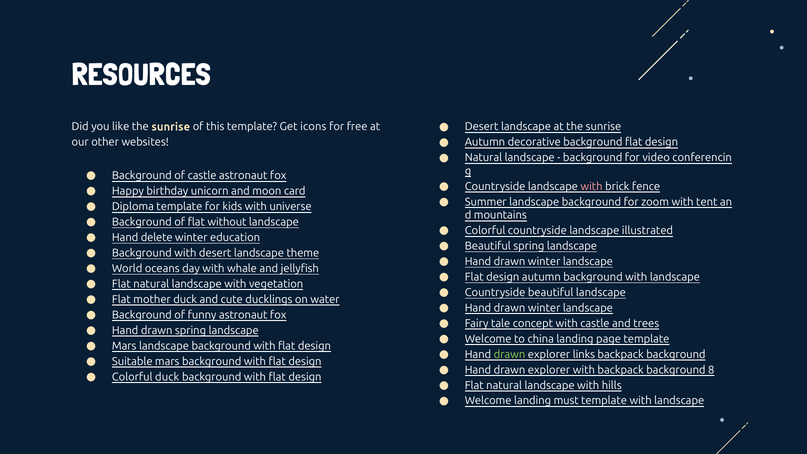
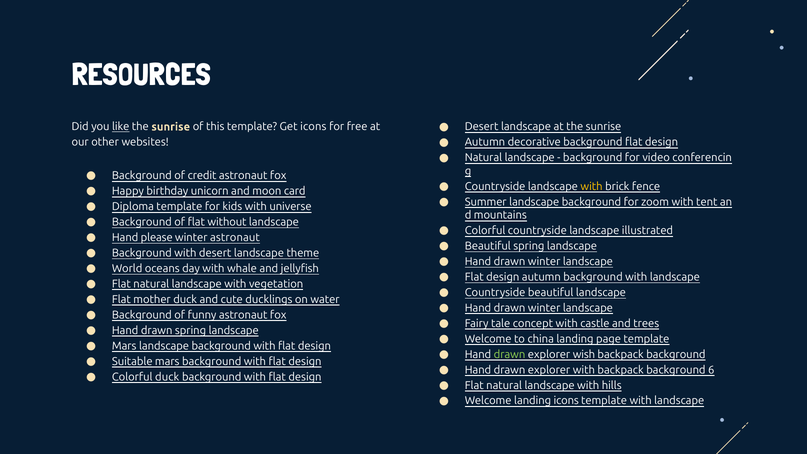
like underline: none -> present (121, 127)
of castle: castle -> credit (202, 176)
with colour: pink -> yellow (592, 186)
delete: delete -> please (157, 238)
winter education: education -> astronaut (235, 238)
links: links -> wish (584, 354)
8: 8 -> 6 (711, 370)
landing must: must -> icons (566, 401)
